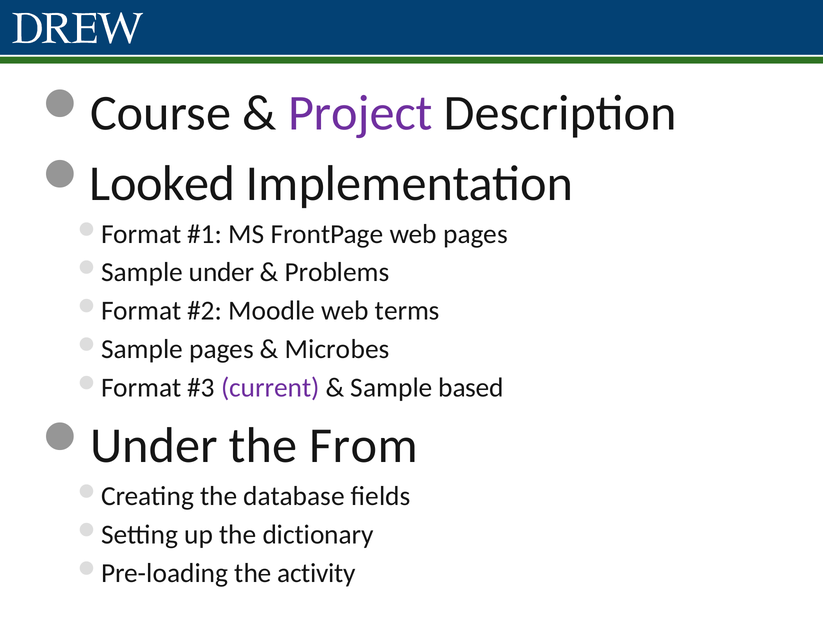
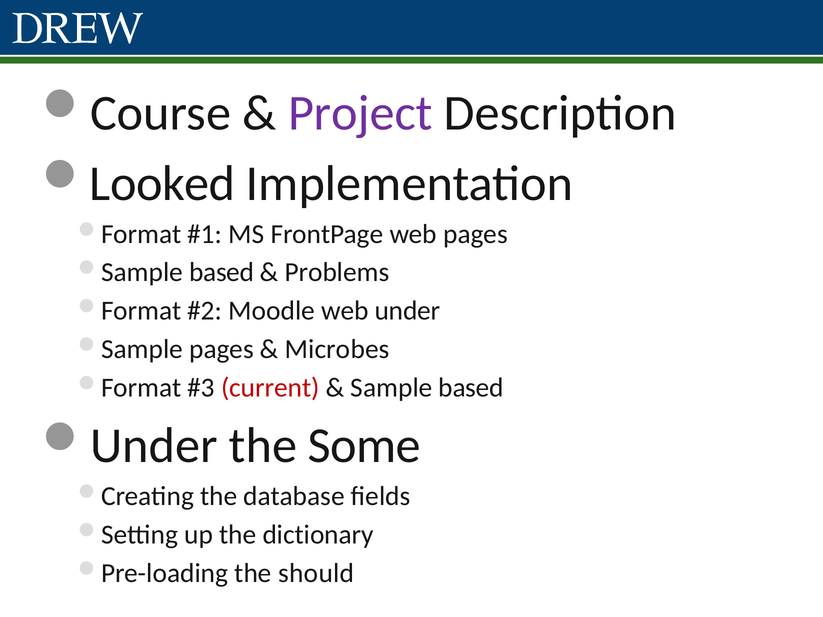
under: under -> based (222, 272)
web terms: terms -> under (407, 311)
current colour: purple -> red (270, 388)
From: From -> Some (364, 446)
activity: activity -> should (316, 573)
